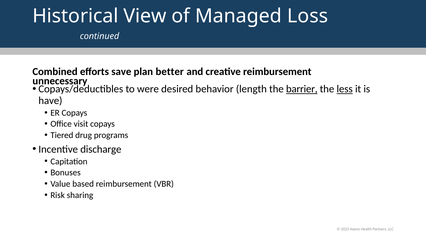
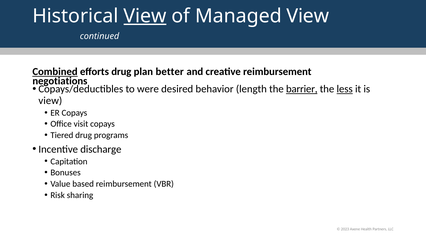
View underline: none -> present (145, 16)
Managed Loss: Loss -> View (308, 16)
Combined underline: none -> present (55, 72)
efforts save: save -> drug (121, 72)
unnecessary: unnecessary -> negotiations (60, 81)
have: have -> view (50, 100)
